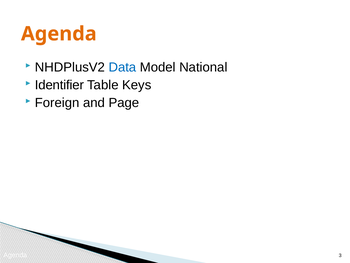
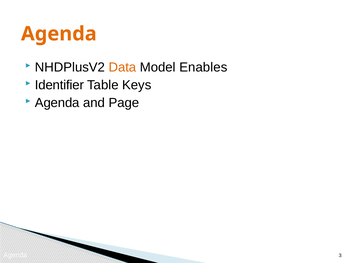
Data colour: blue -> orange (122, 67)
National: National -> Enables (203, 67)
Foreign: Foreign -> Agenda (57, 103)
